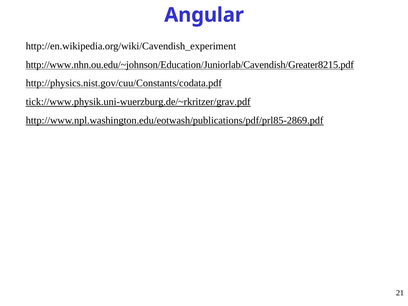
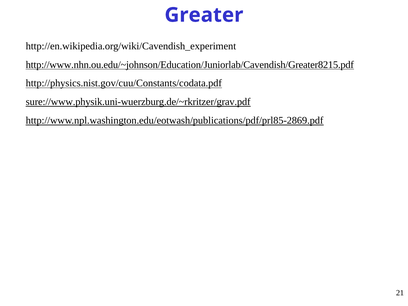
Angular: Angular -> Greater (204, 15)
tick://www.physik.uni-wuerzburg.de/~rkritzer/grav.pdf: tick://www.physik.uni-wuerzburg.de/~rkritzer/grav.pdf -> sure://www.physik.uni-wuerzburg.de/~rkritzer/grav.pdf (138, 102)
